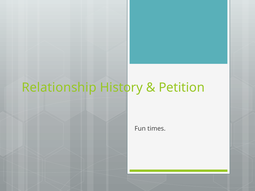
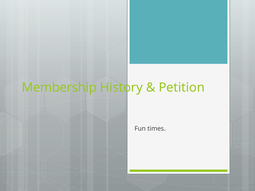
Relationship: Relationship -> Membership (59, 88)
